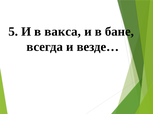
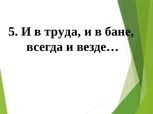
вакса: вакса -> труда (63, 32)
